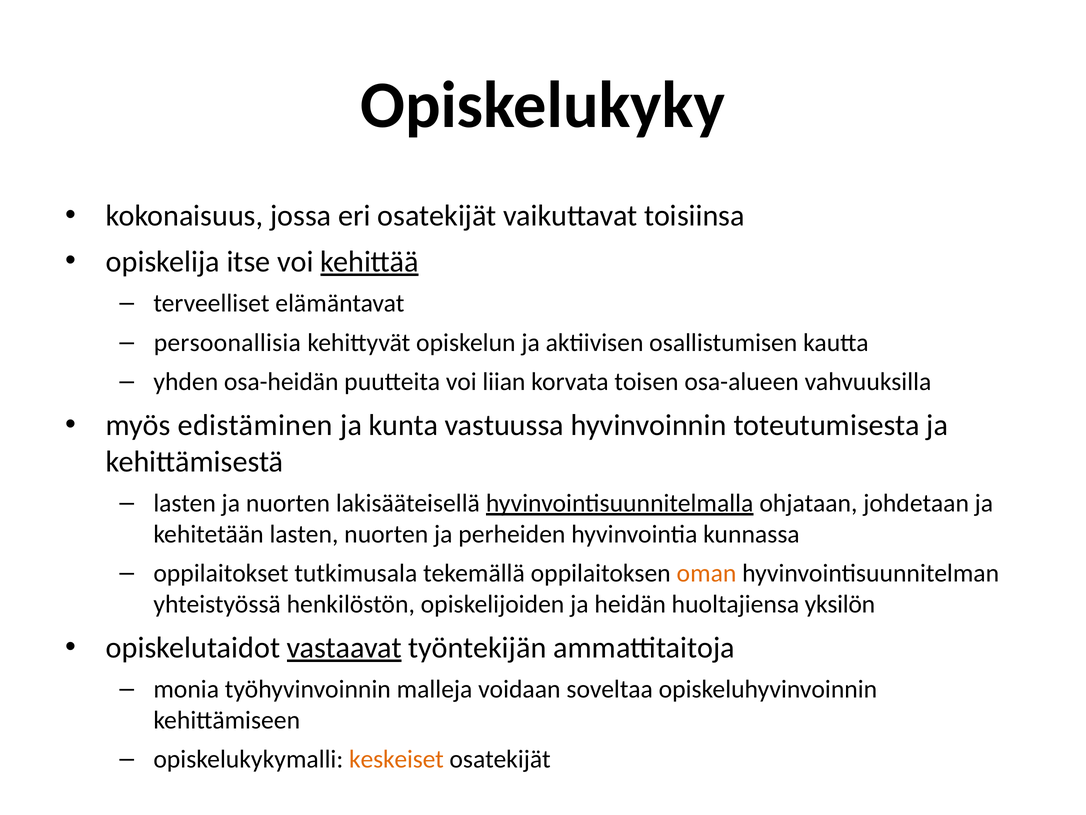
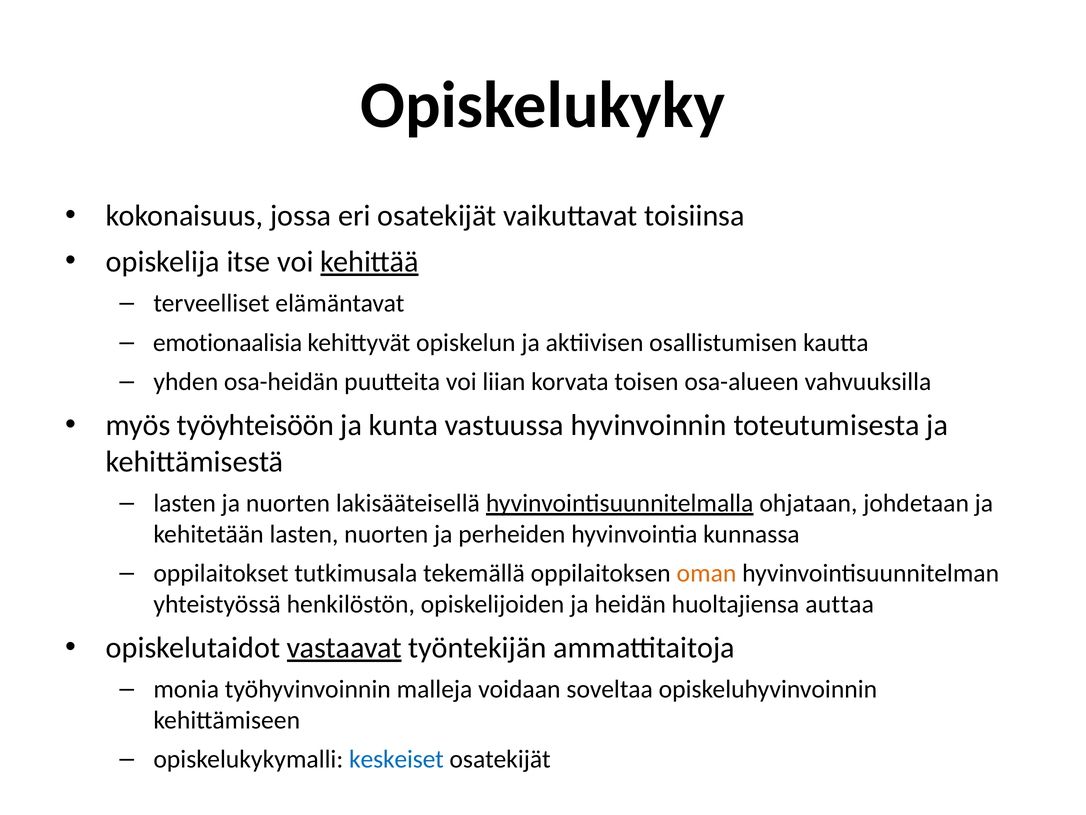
persoonallisia: persoonallisia -> emotionaalisia (228, 342)
edistäminen: edistäminen -> työyhteisöön (256, 425)
yksilön: yksilön -> auttaa (840, 604)
keskeiset colour: orange -> blue (396, 759)
